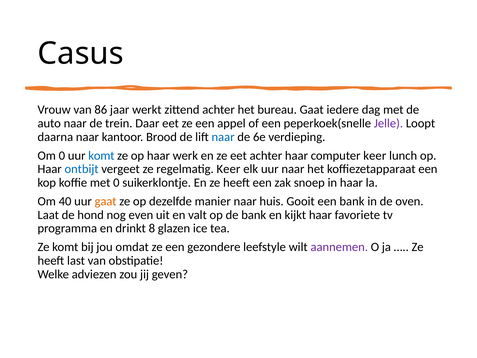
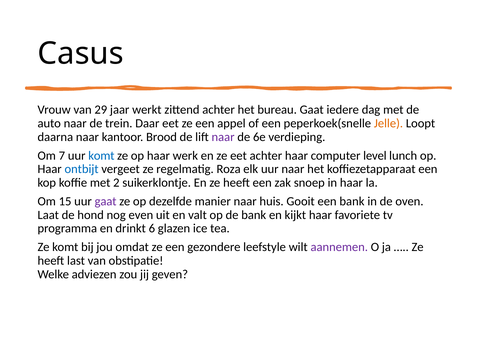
86: 86 -> 29 (101, 110)
Jelle colour: purple -> orange (388, 123)
naar colour: blue -> purple (223, 137)
Om 0: 0 -> 7 (62, 155)
computer keer: keer -> level (375, 155)
regelmatig Keer: Keer -> Roza (229, 169)
met 0: 0 -> 2 (116, 183)
40: 40 -> 15 (65, 201)
gaat colour: orange -> purple (106, 201)
8: 8 -> 6 (152, 228)
